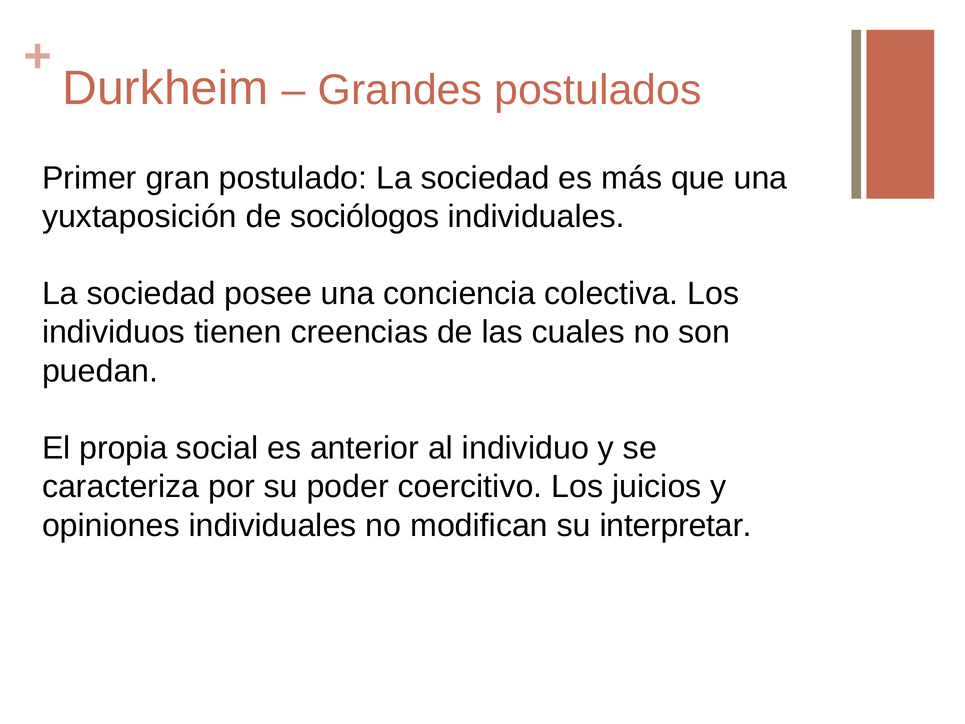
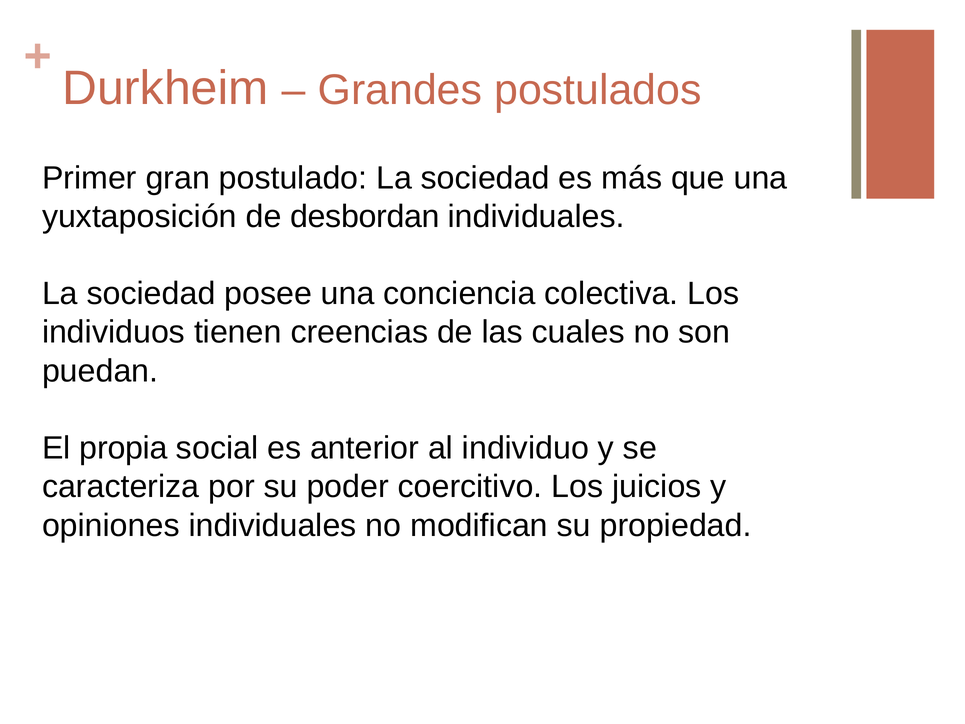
sociólogos: sociólogos -> desbordan (365, 216)
interpretar: interpretar -> propiedad (676, 525)
